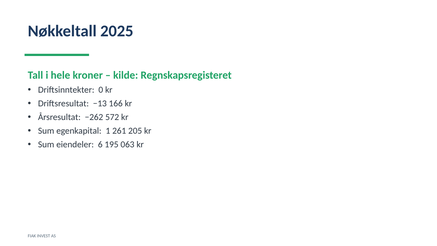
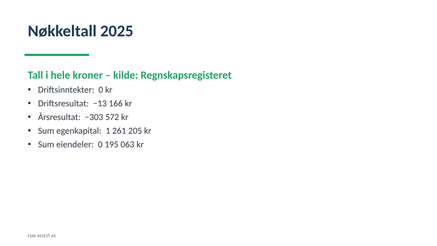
−262: −262 -> −303 (94, 117)
eiendeler 6: 6 -> 0 (100, 145)
